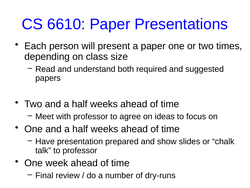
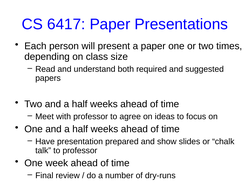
6610: 6610 -> 6417 (66, 24)
